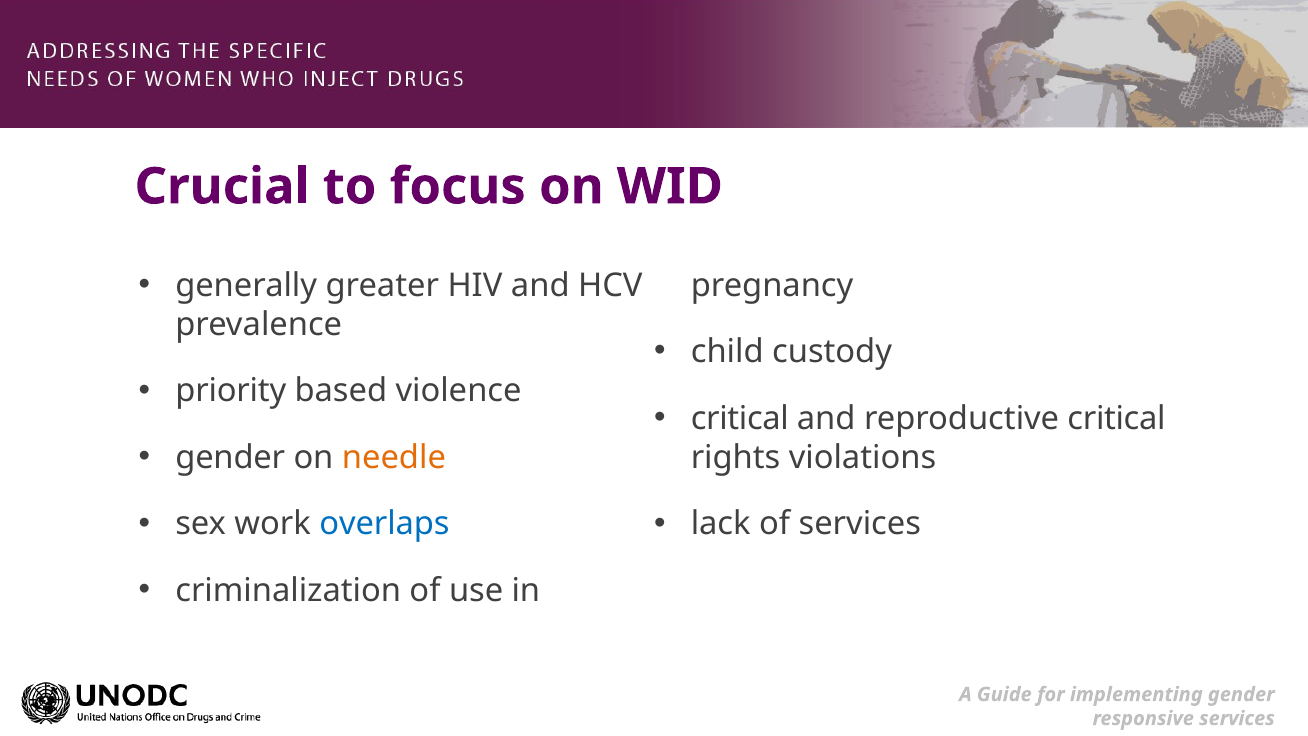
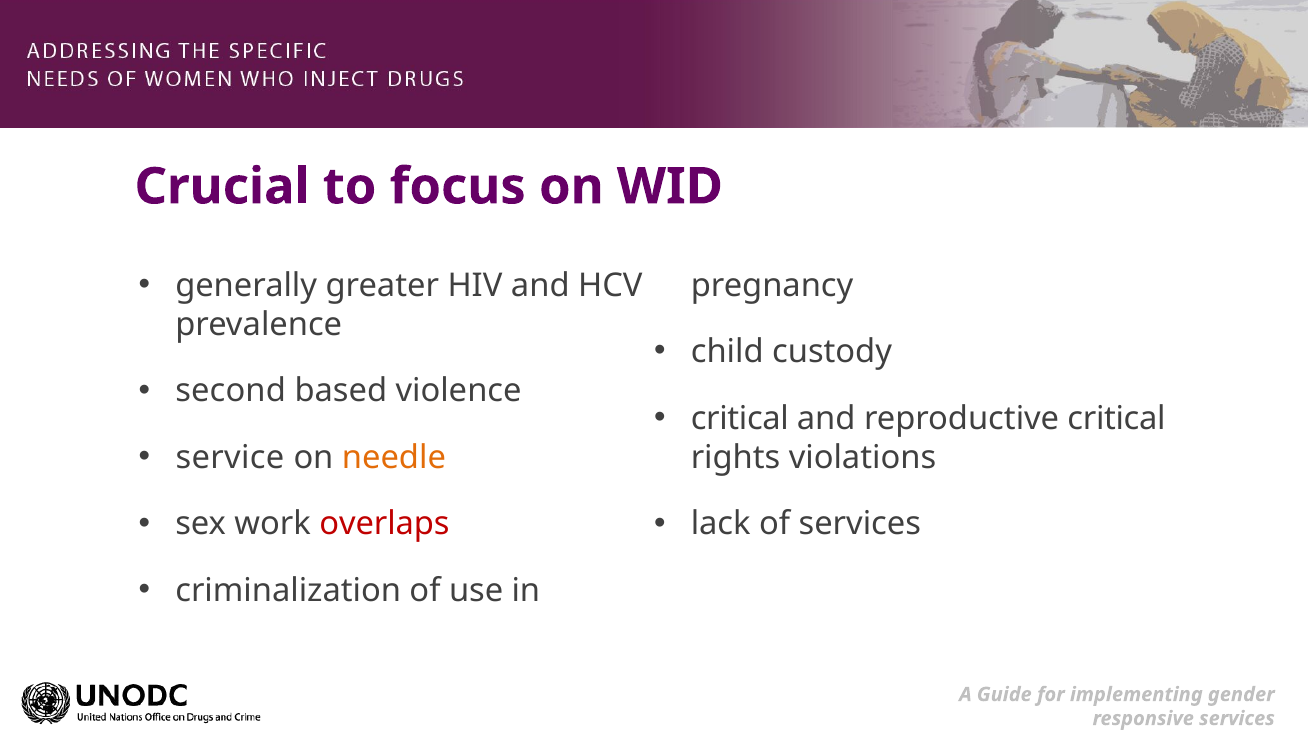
priority: priority -> second (231, 391)
gender: gender -> service (230, 458)
overlaps colour: blue -> red (385, 524)
